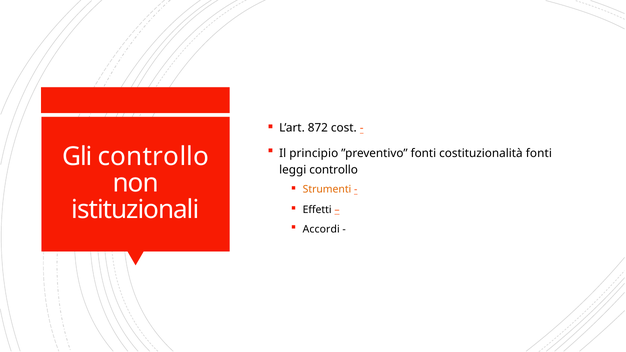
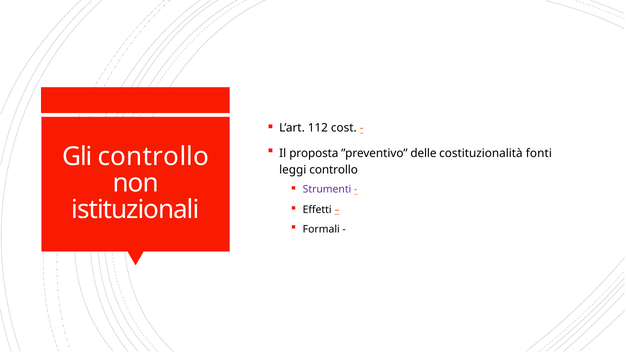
872: 872 -> 112 (318, 128)
principio: principio -> proposta (314, 153)
”preventivo fonti: fonti -> delle (423, 153)
Strumenti colour: orange -> purple (327, 189)
Accordi: Accordi -> Formali (321, 230)
